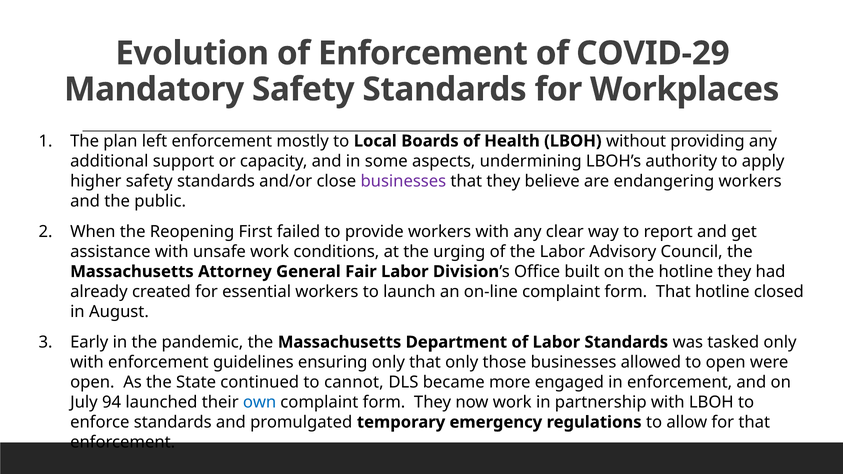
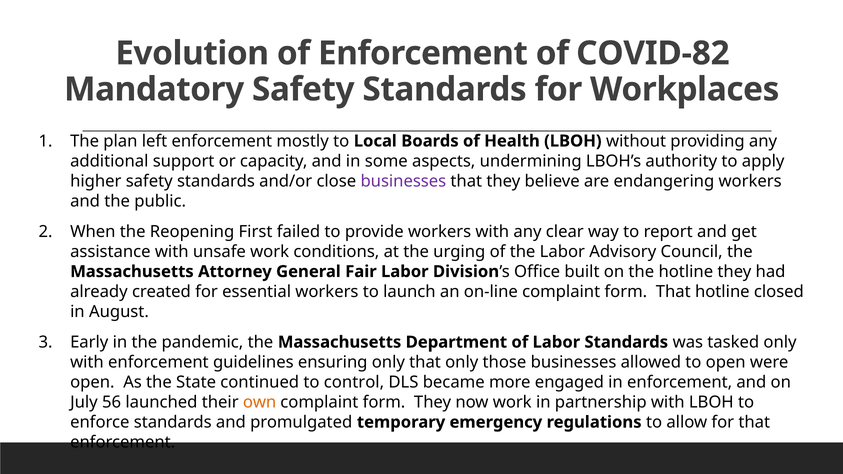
COVID-29: COVID-29 -> COVID-82 (653, 53)
cannot: cannot -> control (354, 382)
94: 94 -> 56 (112, 402)
own colour: blue -> orange (260, 402)
